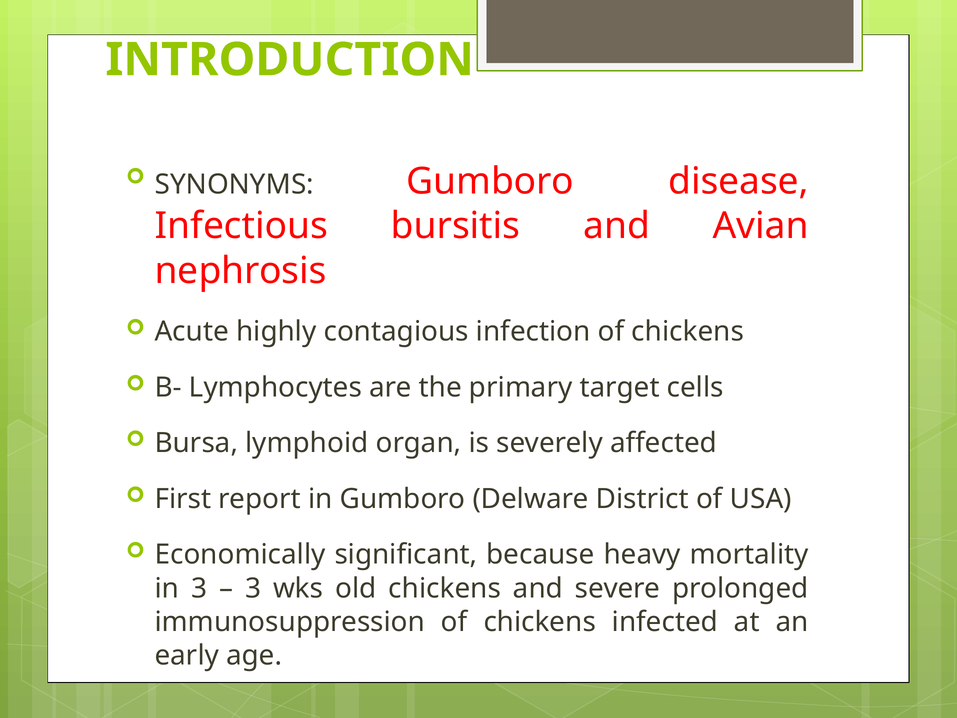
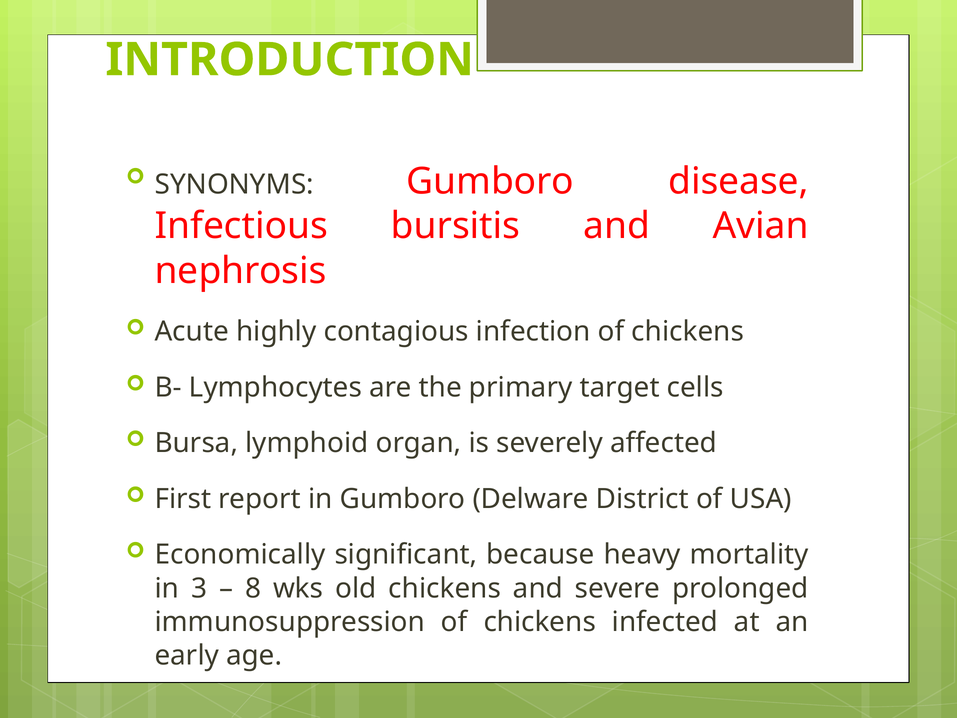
3: 3 -> 8 (253, 588)
